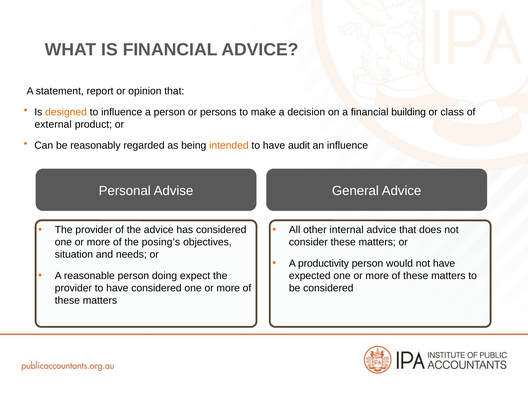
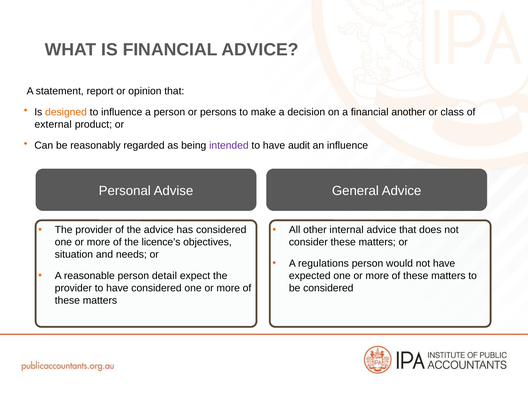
building: building -> another (409, 112)
intended colour: orange -> purple (229, 146)
posing’s: posing’s -> licence’s (161, 242)
productivity: productivity -> regulations (323, 263)
doing: doing -> detail (164, 276)
